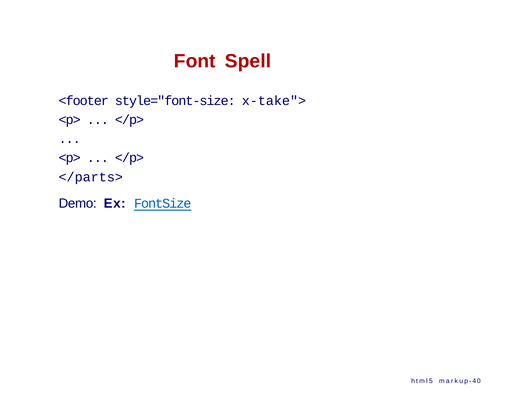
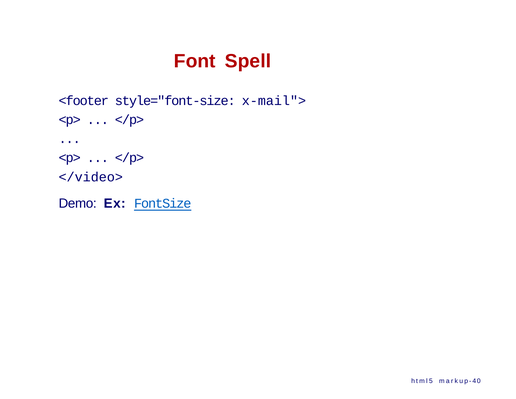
x-take">: x-take"> -> x-mail"> (274, 101)
</parts>: </parts> -> </video> (91, 177)
